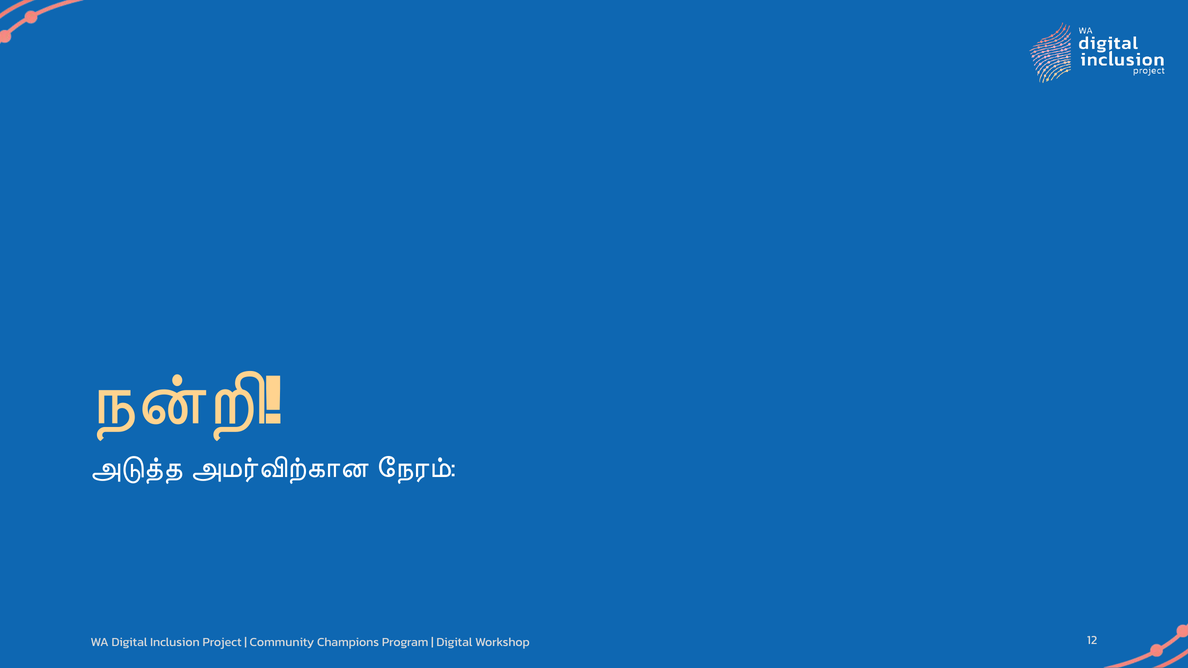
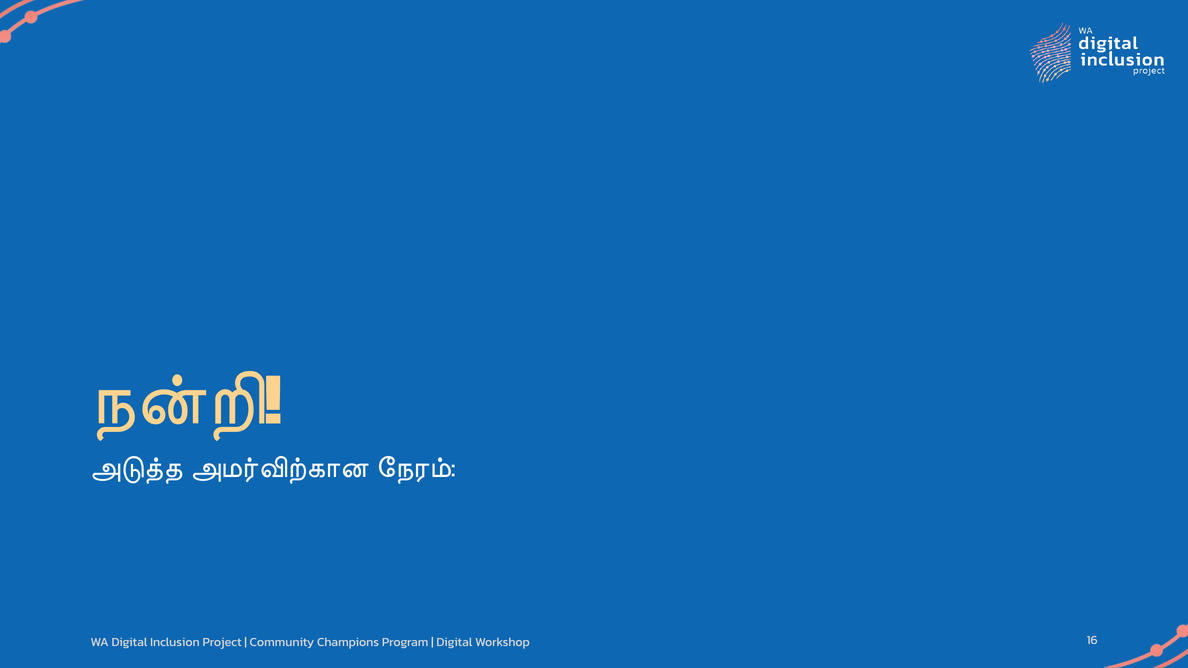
12: 12 -> 16 (1092, 640)
